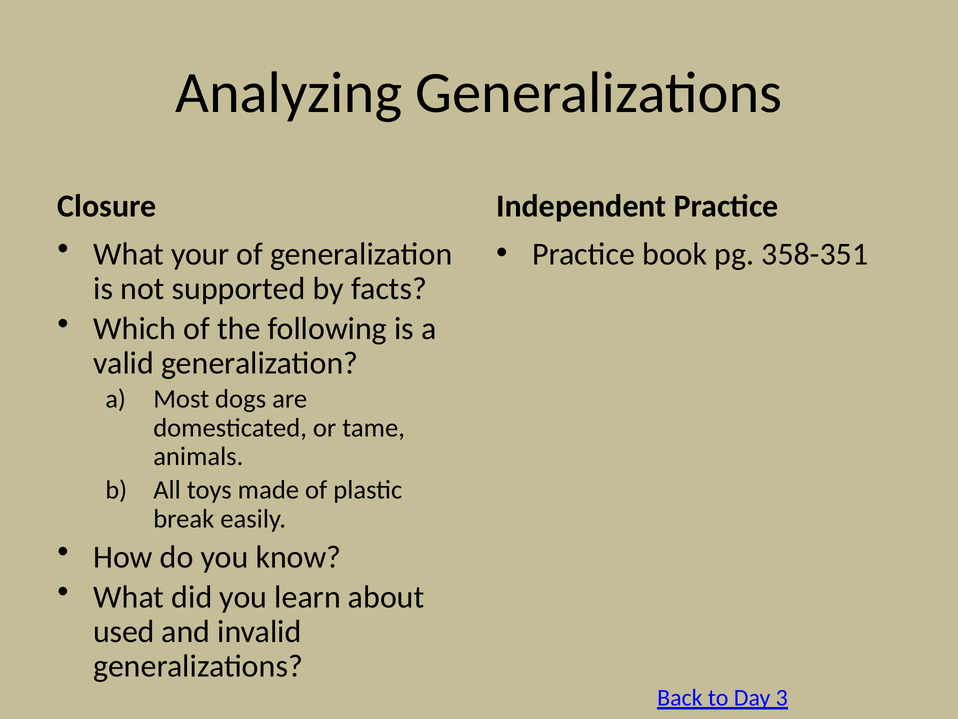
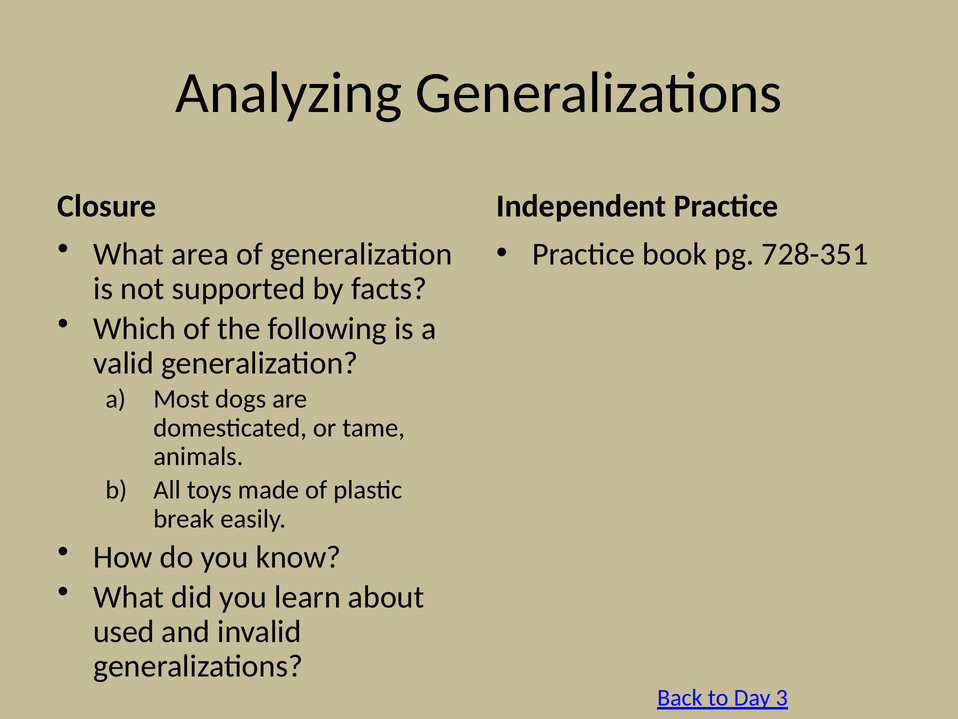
your: your -> area (200, 254)
358-351: 358-351 -> 728-351 (815, 254)
